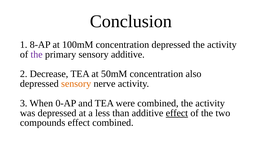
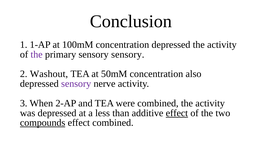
8-AP: 8-AP -> 1-AP (40, 45)
sensory additive: additive -> sensory (128, 55)
Decrease: Decrease -> Washout (49, 74)
sensory colour: orange -> purple (76, 84)
0-AP: 0-AP -> 2-AP (66, 104)
compounds underline: none -> present (43, 123)
